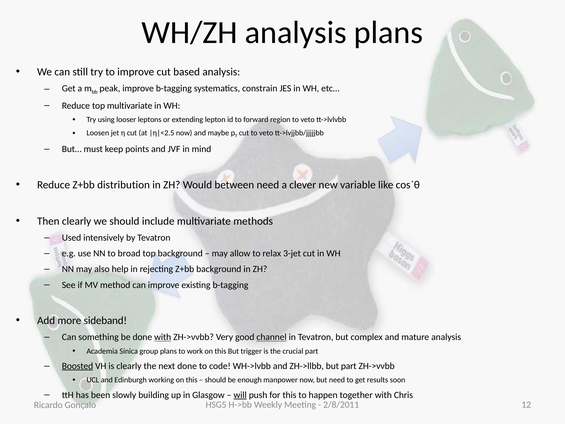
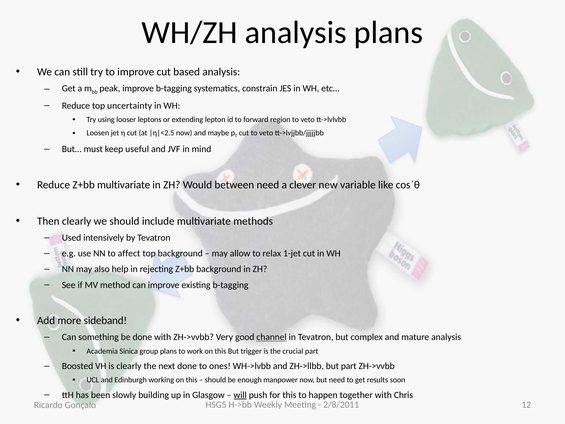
top multivariate: multivariate -> uncertainty (130, 106)
points: points -> useful (137, 149)
Z+bb distribution: distribution -> multivariate (124, 185)
broad: broad -> affect (129, 253)
3-jet: 3-jet -> 1-jet (292, 253)
with underline: present -> none (163, 337)
Boosted underline: present -> none (77, 366)
code: code -> ones (220, 366)
